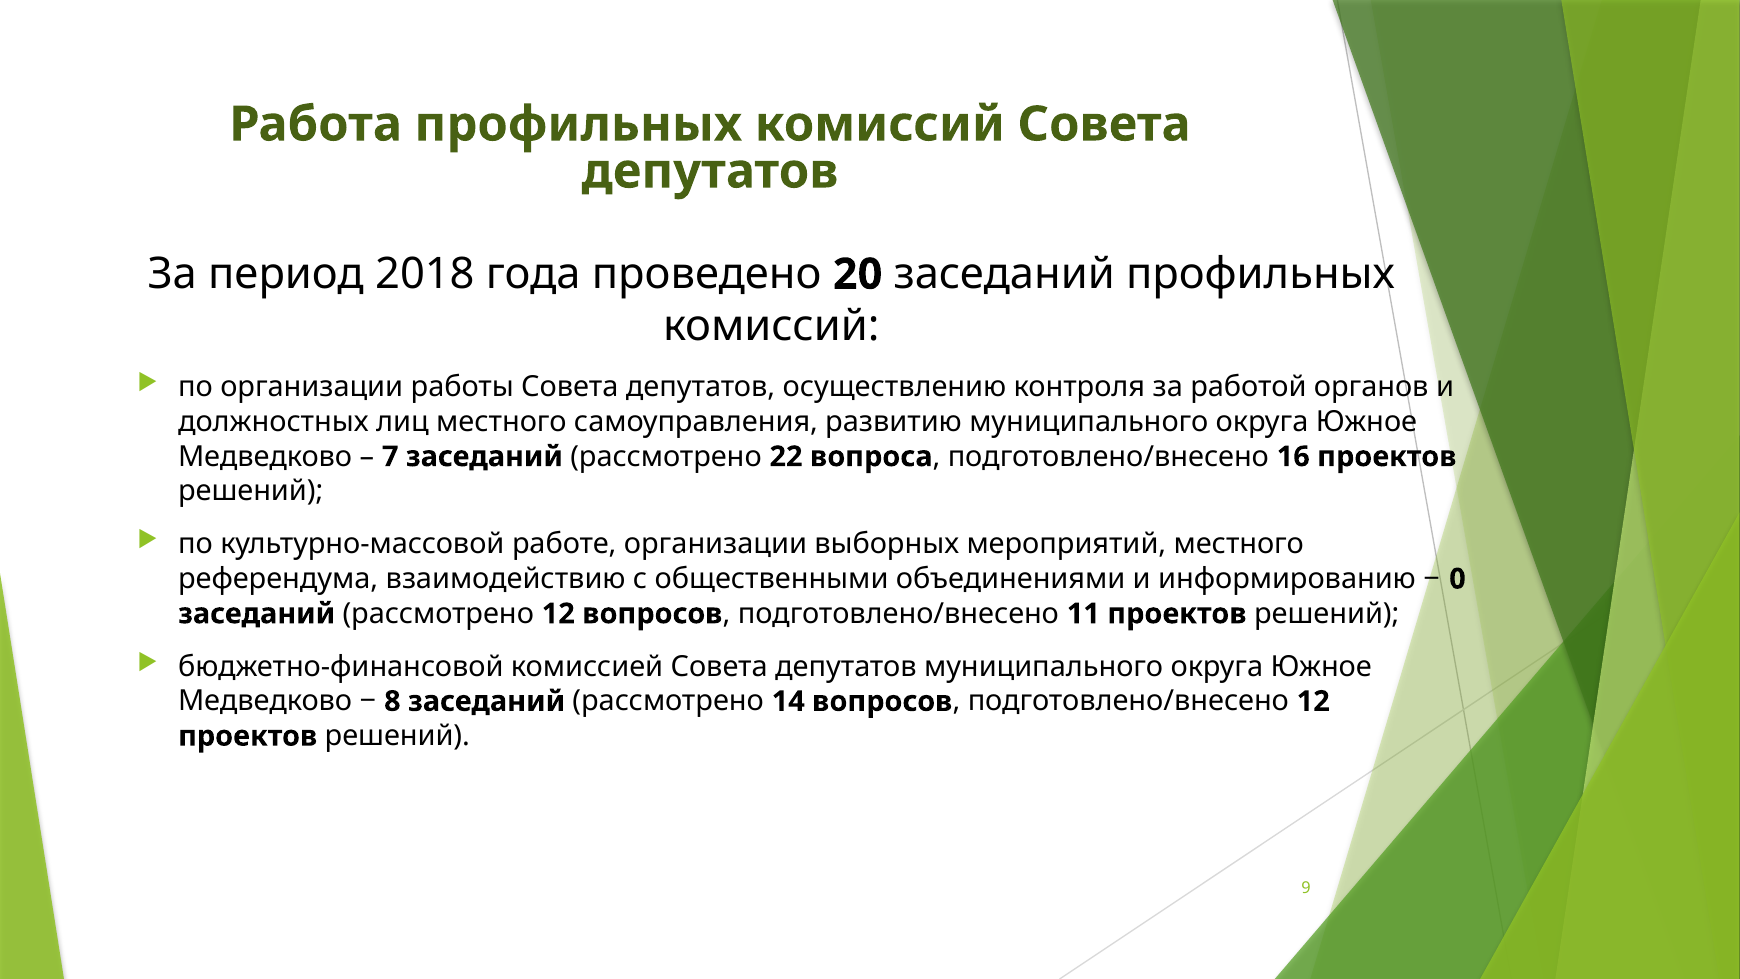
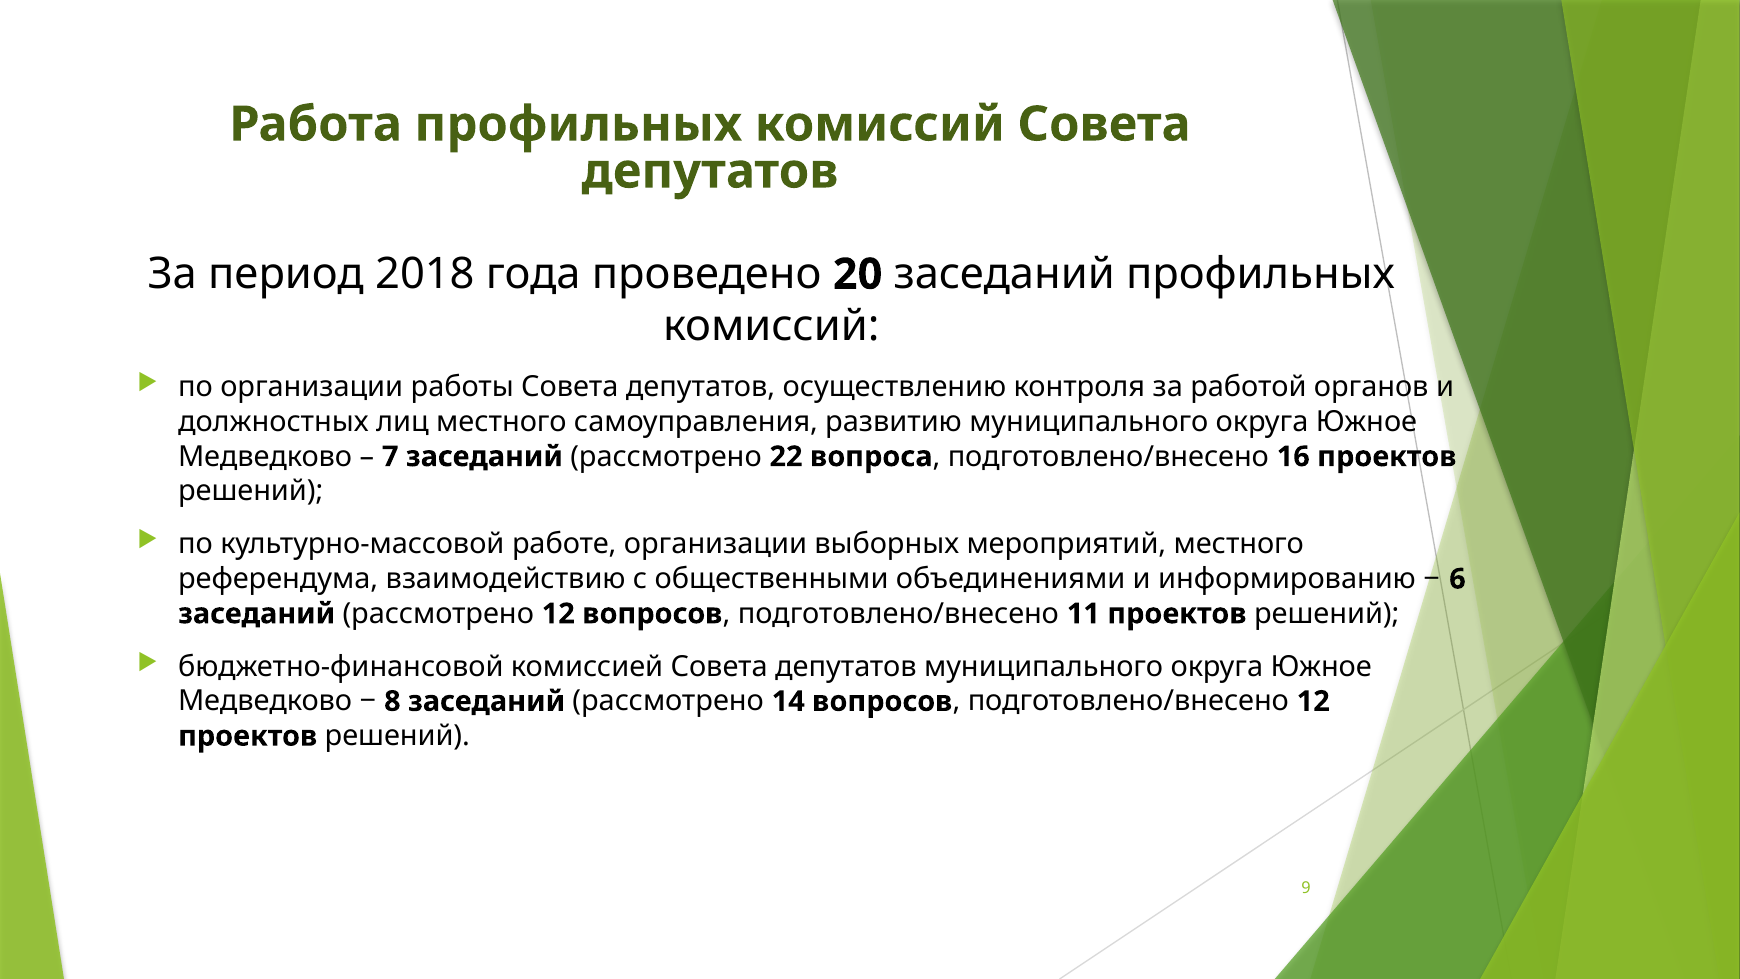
0: 0 -> 6 (1457, 579)
